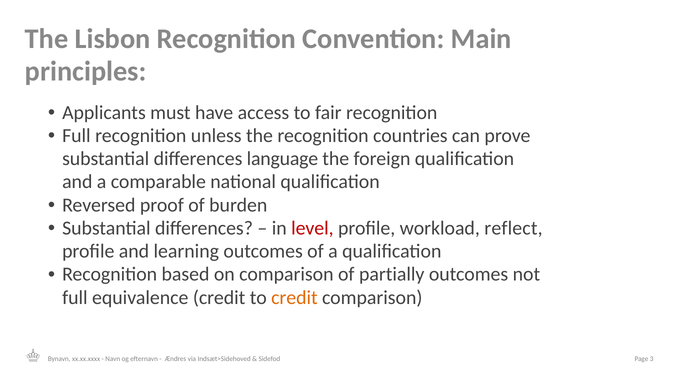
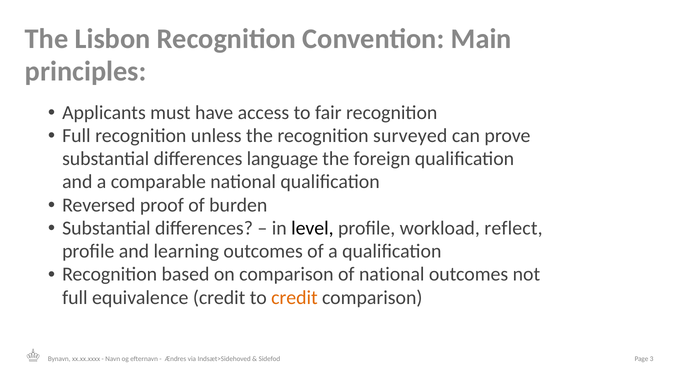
countries: countries -> surveyed (410, 136)
level colour: red -> black (312, 228)
of partially: partially -> national (392, 274)
